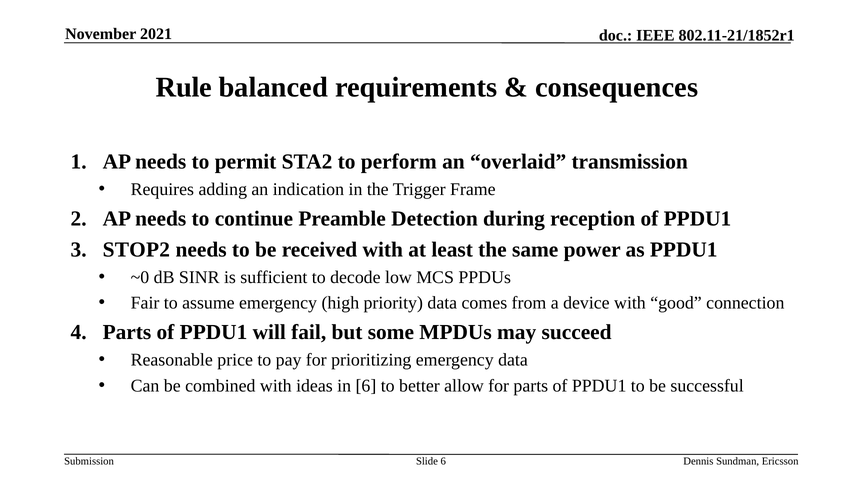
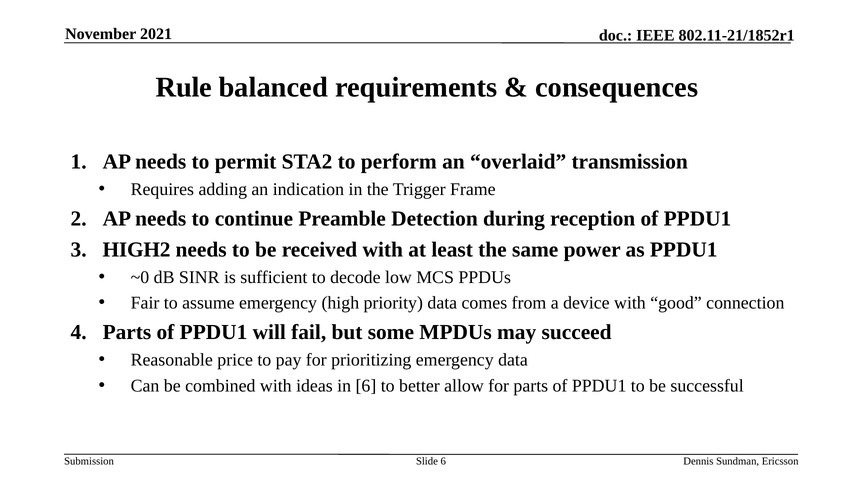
STOP2: STOP2 -> HIGH2 (137, 249)
